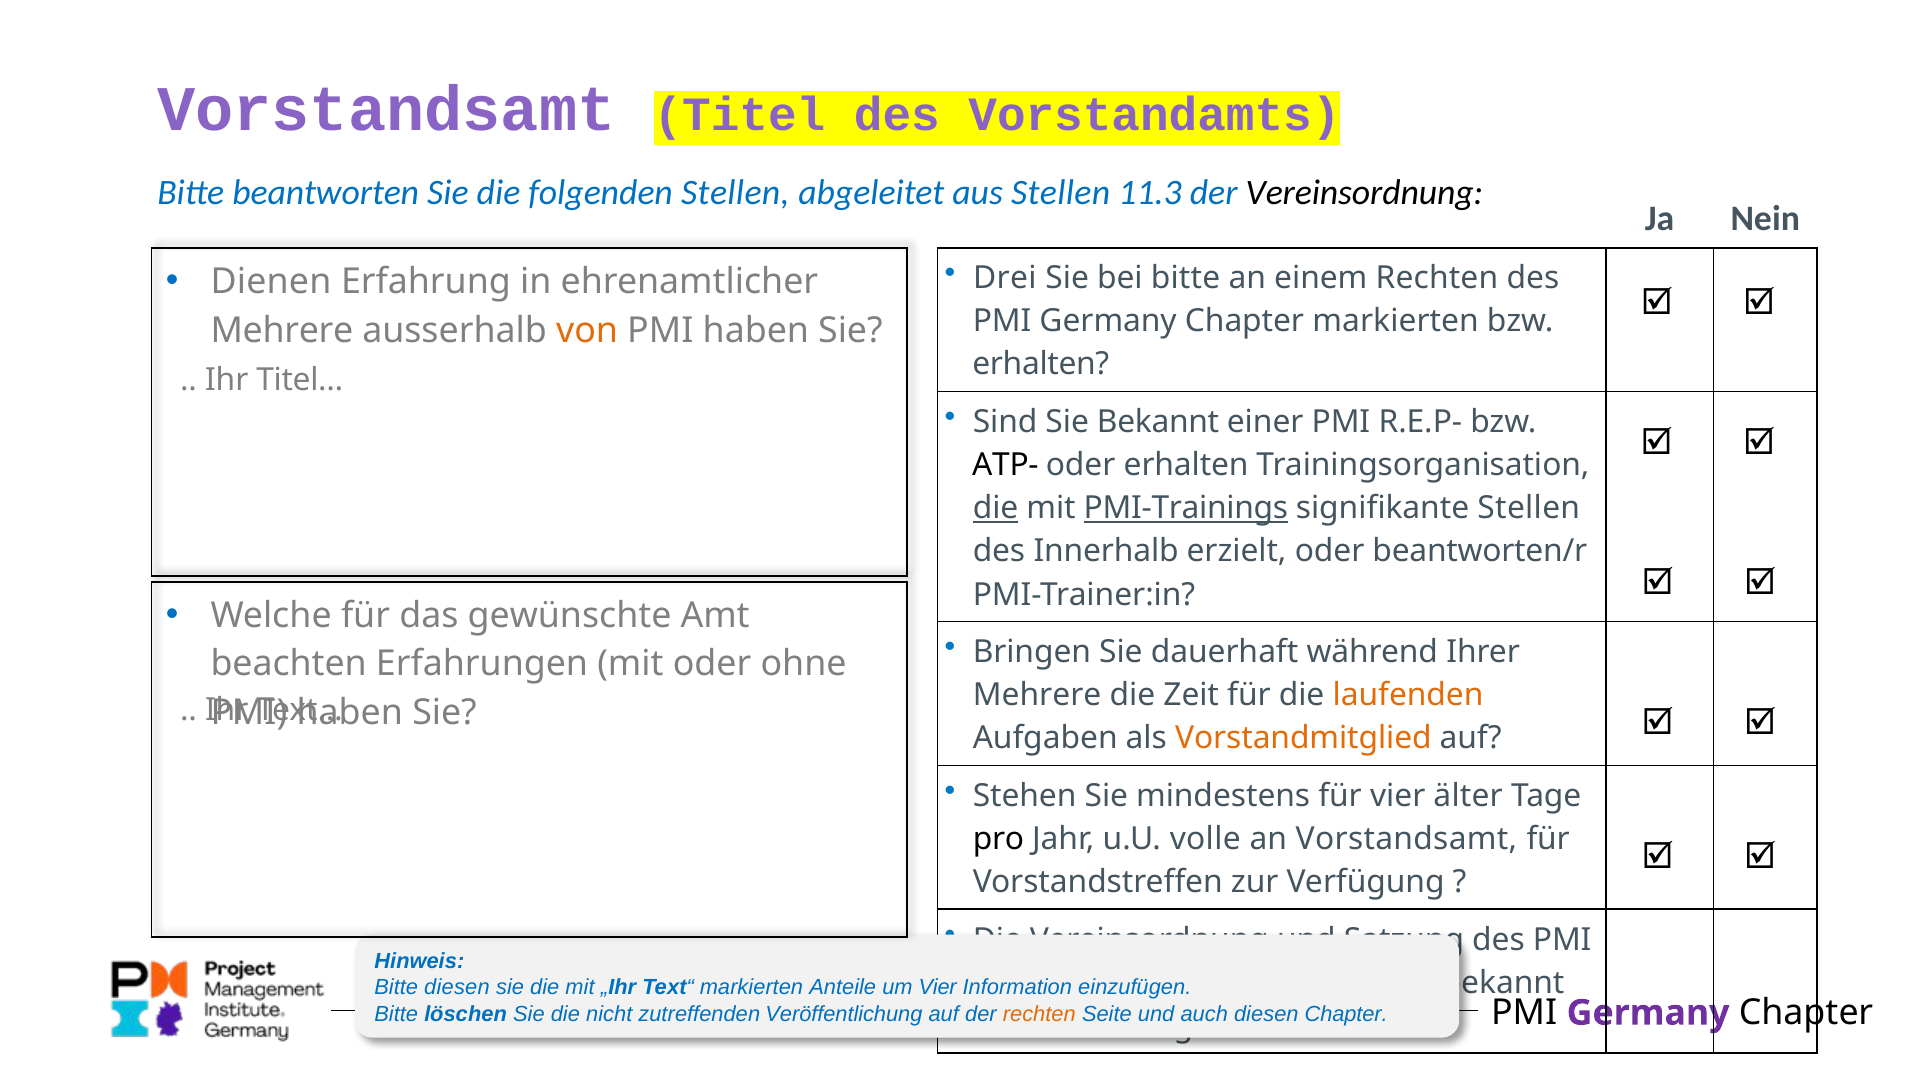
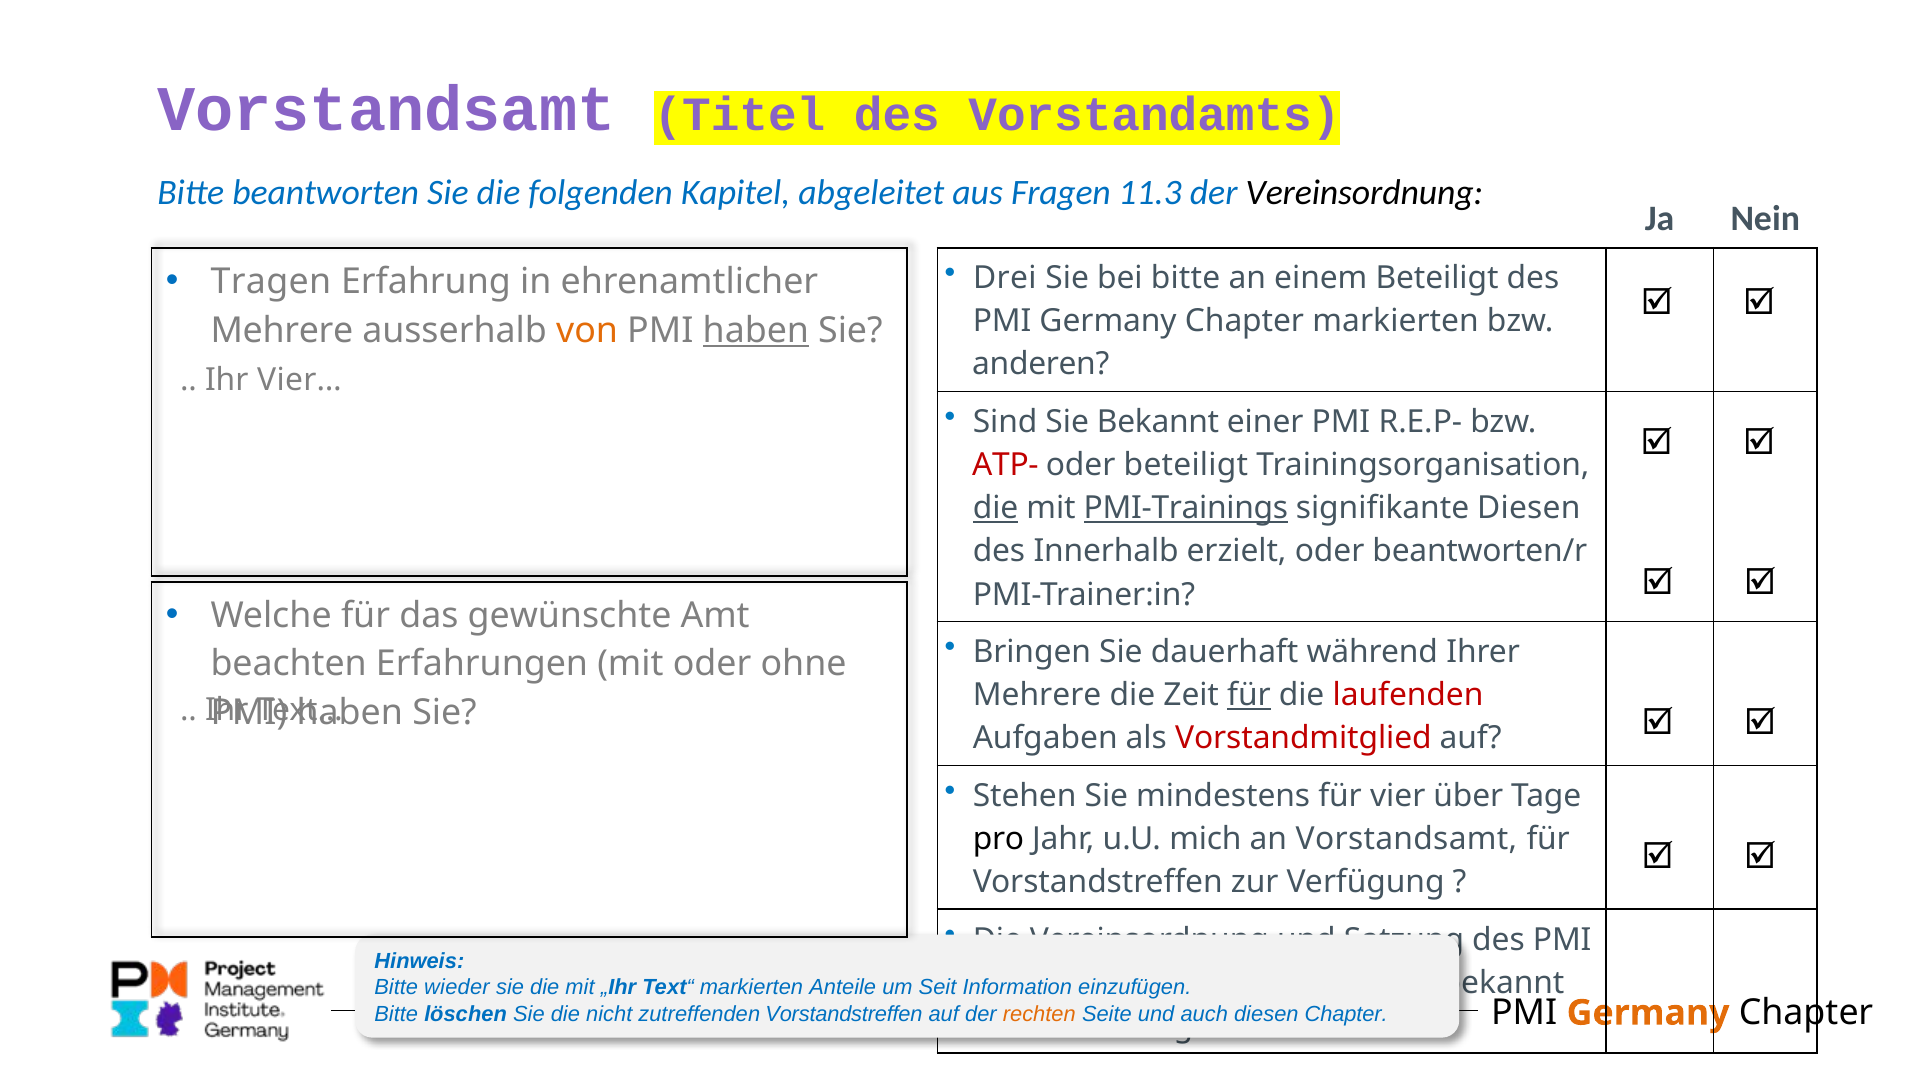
folgenden Stellen: Stellen -> Kapitel (736, 192)
aus Stellen: Stellen -> Fragen (1061, 192)
einem Rechten: Rechten -> Beteiligt (1437, 278)
Dienen: Dienen -> Tragen (271, 282)
haben underline: none -> present (756, 330)
erhalten: erhalten -> anderen (1041, 364)
Titel…: Titel… -> Vier… (300, 380)
ATP- colour: black -> red (1005, 465)
oder erhalten: erhalten -> beteiligt (1186, 465)
signifikante Stellen: Stellen -> Diesen (1529, 508)
für underline: none -> present (1249, 695)
laufenden colour: orange -> red (1408, 695)
Vorstandmitglied colour: orange -> red (1303, 738)
älter: älter -> über (1468, 796)
volle: volle -> mich (1205, 839)
Bitte diesen: diesen -> wieder (457, 987)
um Vier: Vier -> Seit (938, 987)
Germany colour: purple -> orange (1648, 1013)
zutreffenden Veröffentlichung: Veröffentlichung -> Vorstandstreffen (844, 1014)
